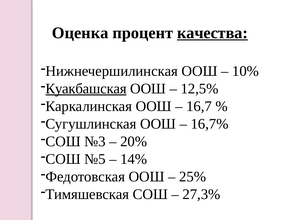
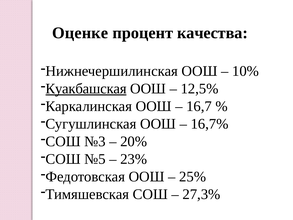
Оценка: Оценка -> Оценке (80, 33)
качества underline: present -> none (212, 33)
14%: 14% -> 23% (134, 159)
